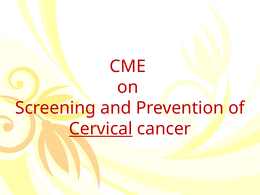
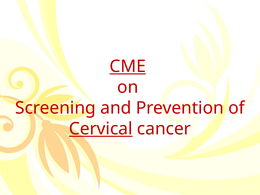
CME underline: none -> present (128, 66)
